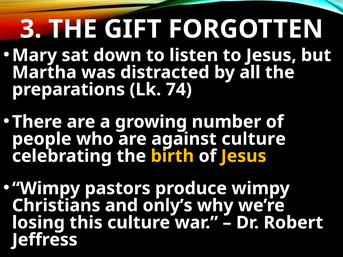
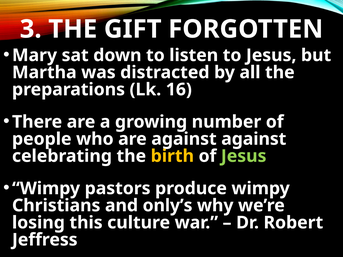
74: 74 -> 16 (179, 90)
against culture: culture -> against (254, 139)
Jesus colour: yellow -> light green (244, 156)
